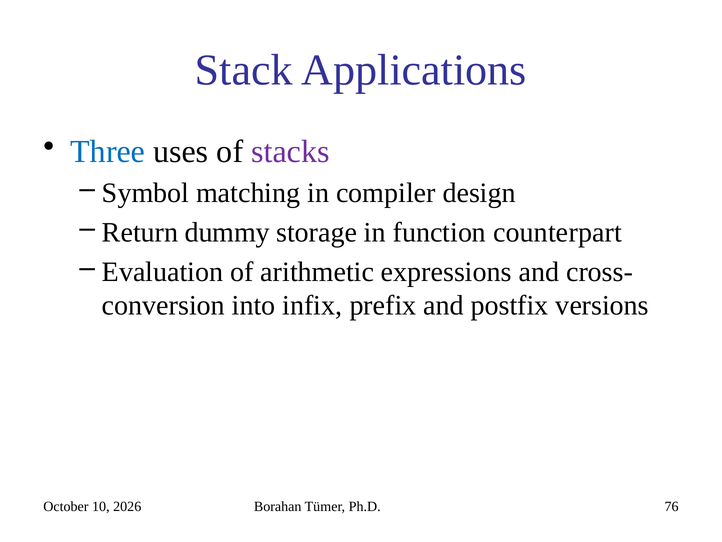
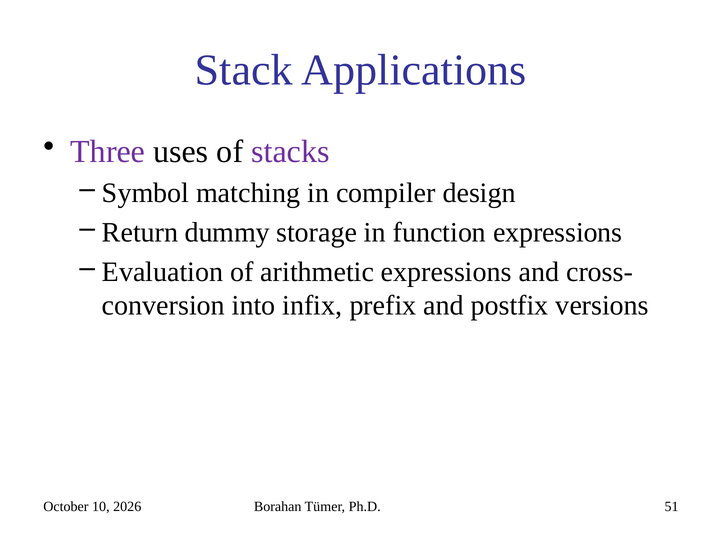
Three colour: blue -> purple (108, 151)
function counterpart: counterpart -> expressions (558, 232)
76: 76 -> 51 (672, 506)
